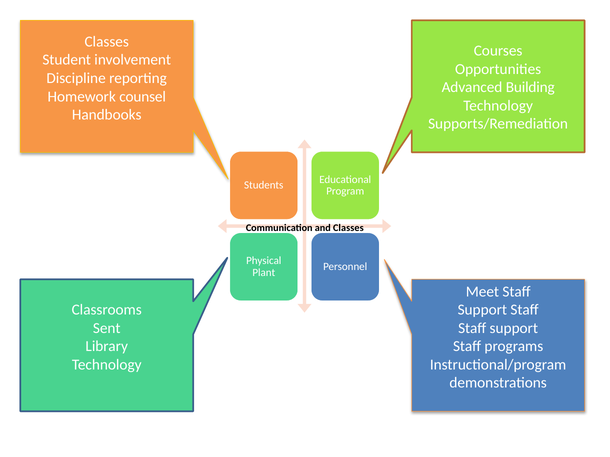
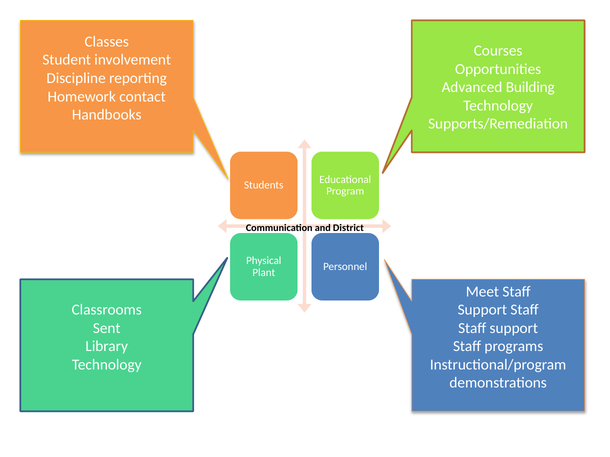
counsel: counsel -> contact (142, 97)
and Classes: Classes -> District (348, 228)
